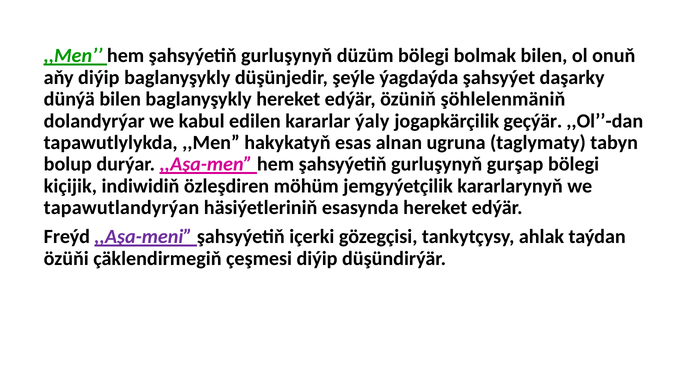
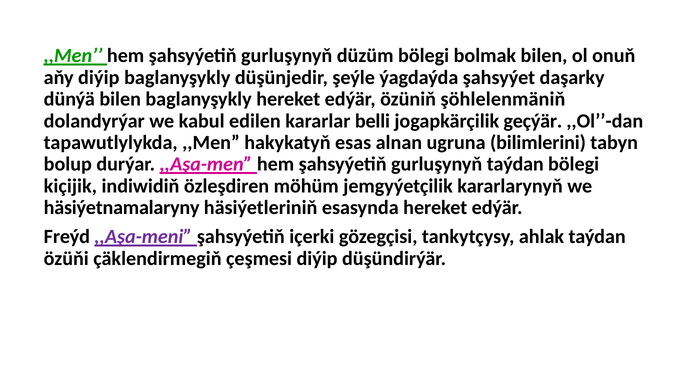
ýaly: ýaly -> belli (372, 121)
taglymaty: taglymaty -> bilimlerini (538, 143)
gurluşynyň gurşap: gurşap -> taýdan (515, 164)
tapawutlandyrýan: tapawutlandyrýan -> häsiýetnamalaryny (122, 208)
